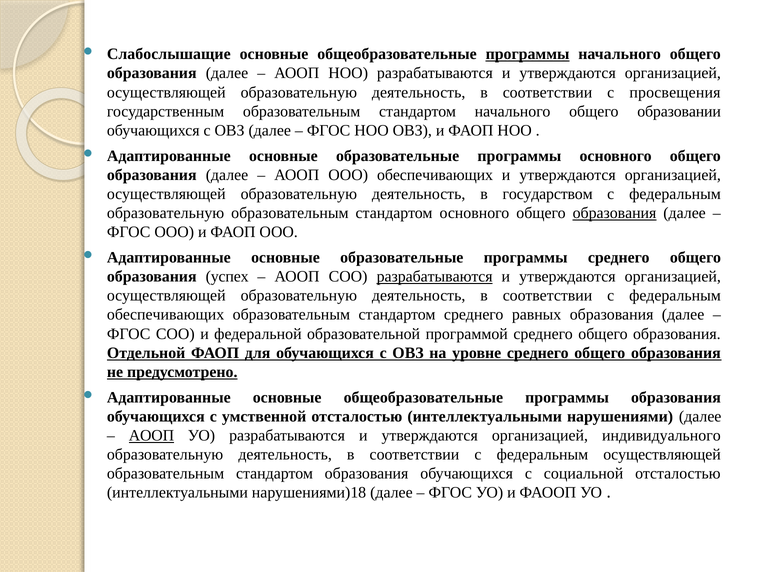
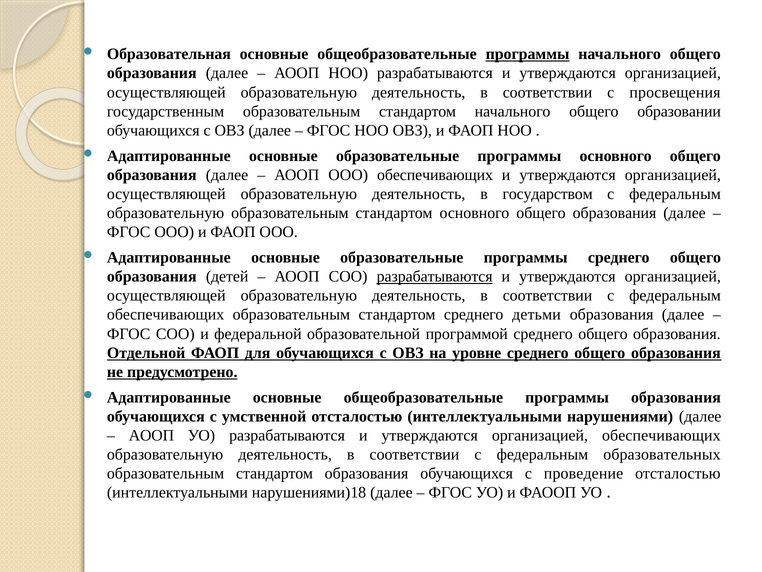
Слабослышащие: Слабослышащие -> Образовательная (169, 54)
образования underline: present -> none (615, 213)
успех: успех -> детей (227, 276)
равных: равных -> детьми (537, 314)
АООП underline: present -> none (151, 435)
организацией индивидуального: индивидуального -> обеспечивающих (661, 435)
федеральным осуществляющей: осуществляющей -> образовательных (662, 454)
социальной: социальной -> проведение (584, 473)
